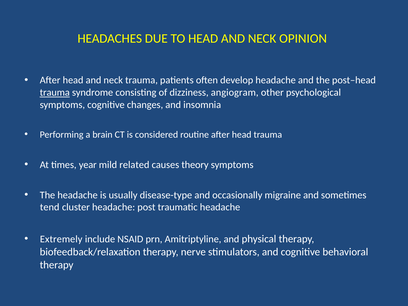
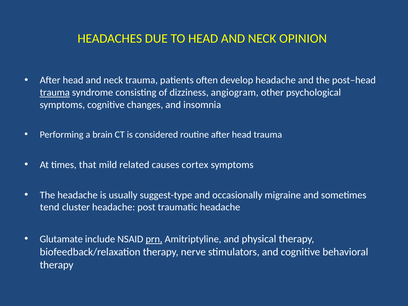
year: year -> that (88, 165)
theory: theory -> cortex (195, 165)
disease-type: disease-type -> suggest-type (166, 195)
Extremely: Extremely -> Glutamate (61, 239)
prn underline: none -> present (154, 239)
